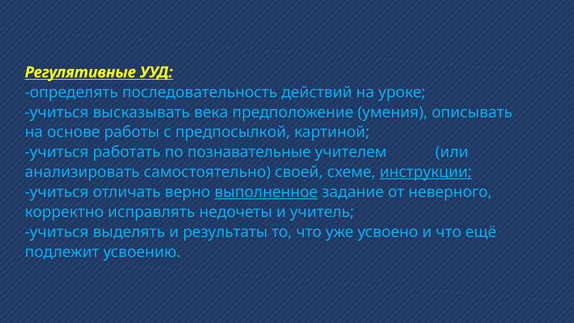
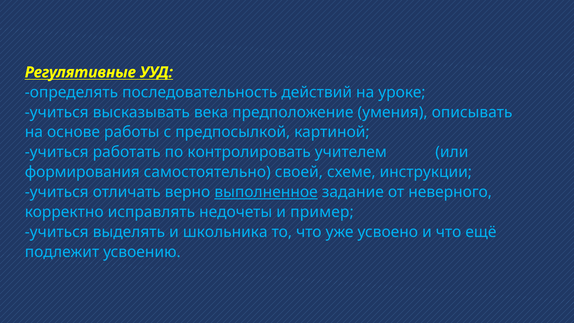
познавательные: познавательные -> контролировать (249, 152)
анализировать: анализировать -> формирования (82, 172)
инструкции underline: present -> none (426, 172)
учитель: учитель -> пример (322, 212)
результаты: результаты -> школьника (225, 232)
